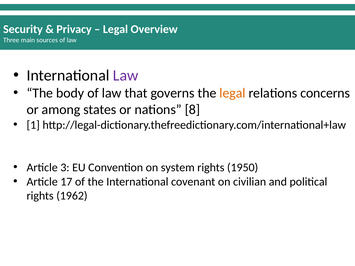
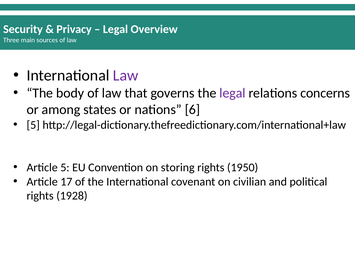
legal colour: orange -> purple (233, 93)
8: 8 -> 6 (192, 110)
1: 1 -> 5 (33, 125)
Article 3: 3 -> 5 (65, 168)
system: system -> storing (178, 168)
1962: 1962 -> 1928 (72, 196)
